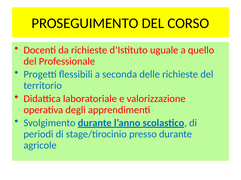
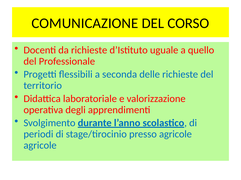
PROSEGUIMENTO: PROSEGUIMENTO -> COMUNICAZIONE (85, 23)
presso durante: durante -> agricole (175, 135)
